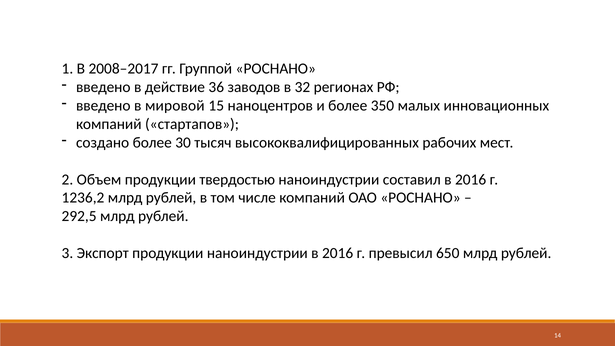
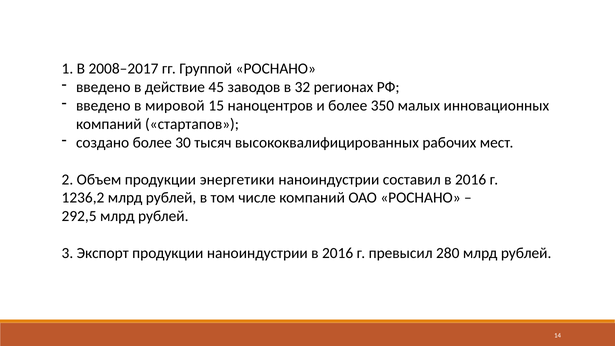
36: 36 -> 45 (216, 87)
твердостью: твердостью -> энергетики (237, 179)
650: 650 -> 280 (448, 253)
